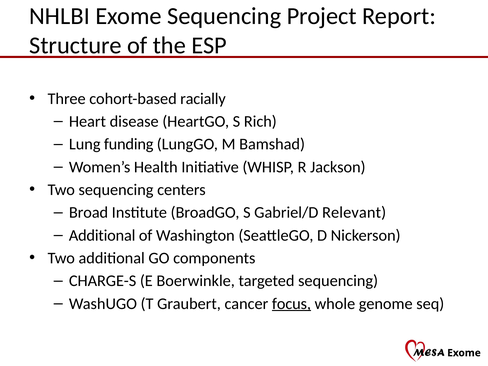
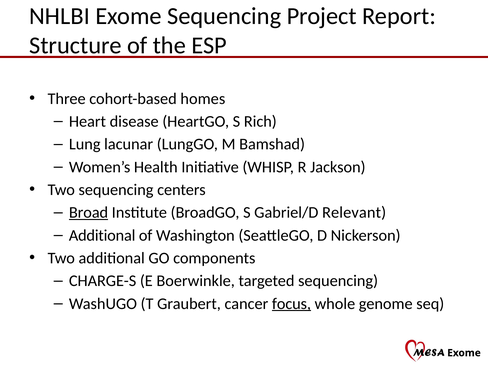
racially: racially -> homes (203, 99)
funding: funding -> lacunar (129, 144)
Broad underline: none -> present (89, 213)
